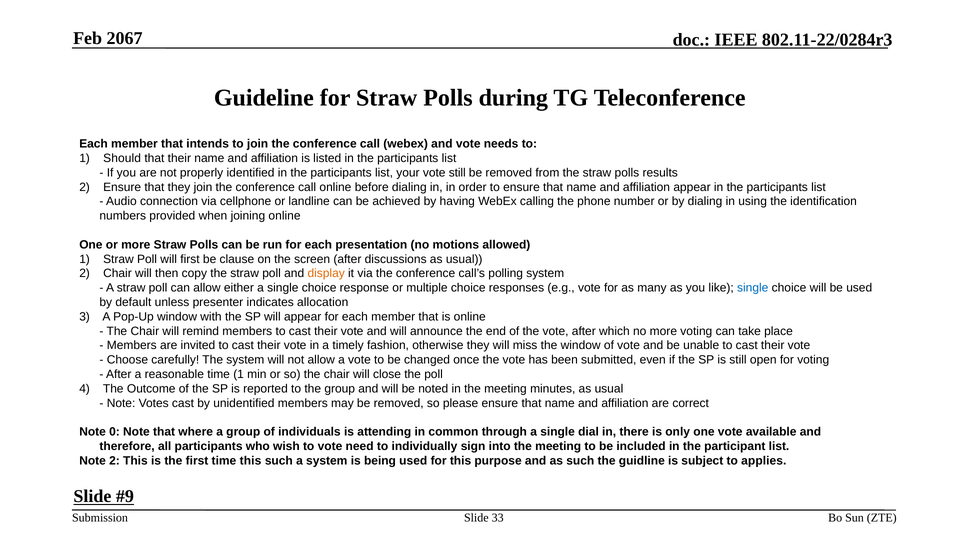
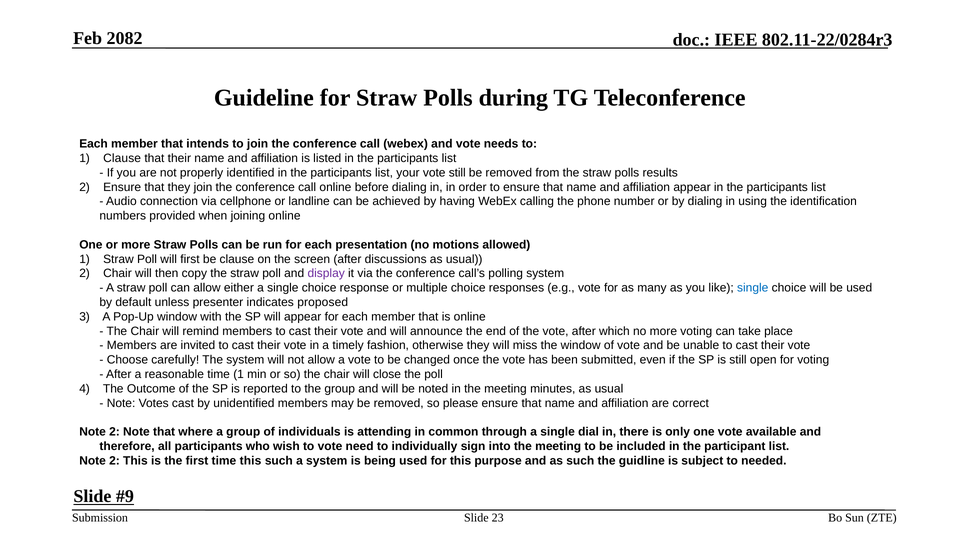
2067: 2067 -> 2082 (125, 38)
1 Should: Should -> Clause (122, 158)
display colour: orange -> purple (326, 273)
allocation: allocation -> proposed (323, 302)
0: 0 -> 2 (115, 432)
applies: applies -> needed (764, 461)
33: 33 -> 23 (498, 518)
